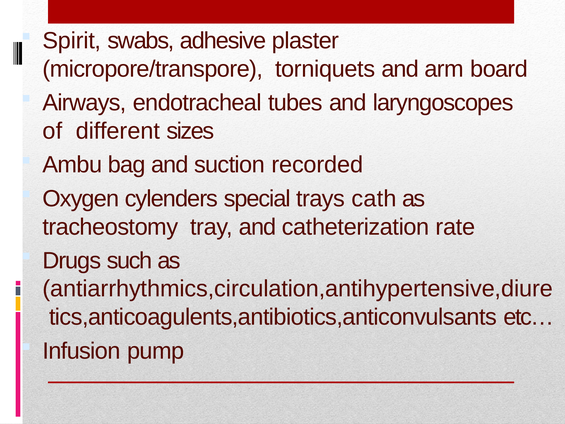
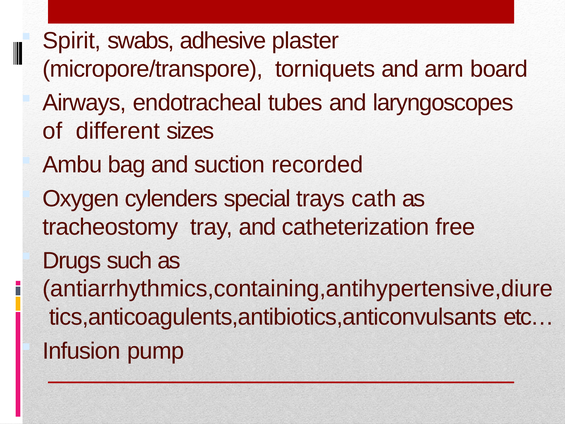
rate: rate -> free (455, 227)
antiarrhythmics,circulation,antihypertensive,diure: antiarrhythmics,circulation,antihypertensive,diure -> antiarrhythmics,containing,antihypertensive,diure (298, 289)
